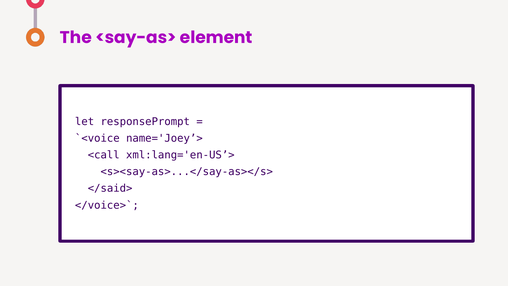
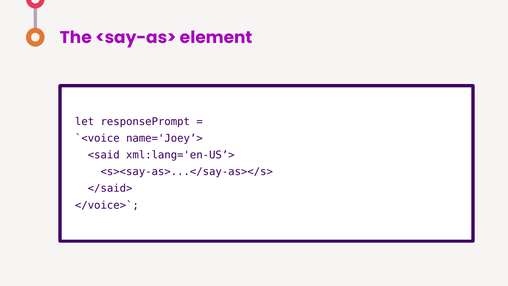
<call: <call -> <said (104, 155)
